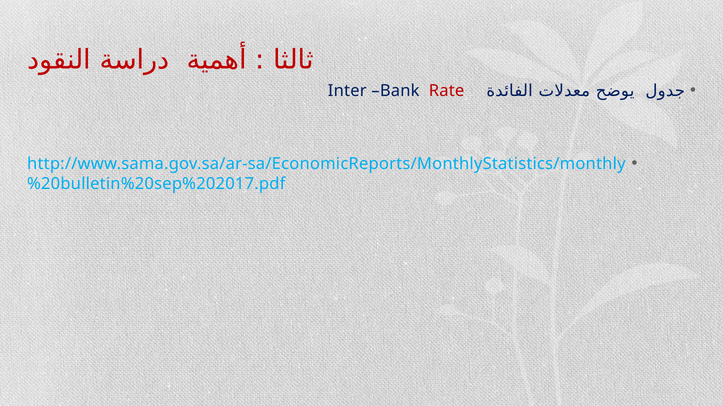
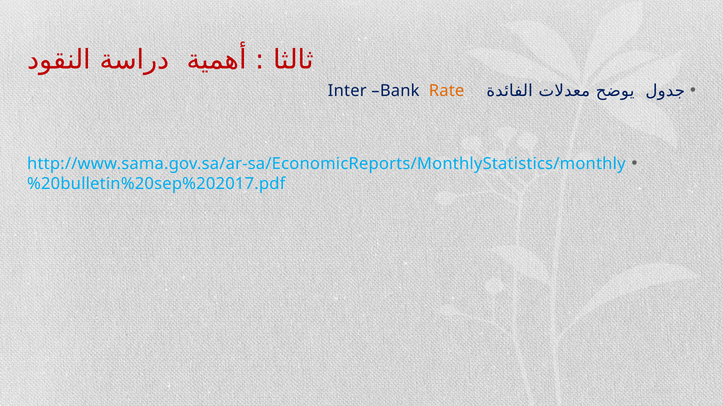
Rate colour: red -> orange (447, 91)
